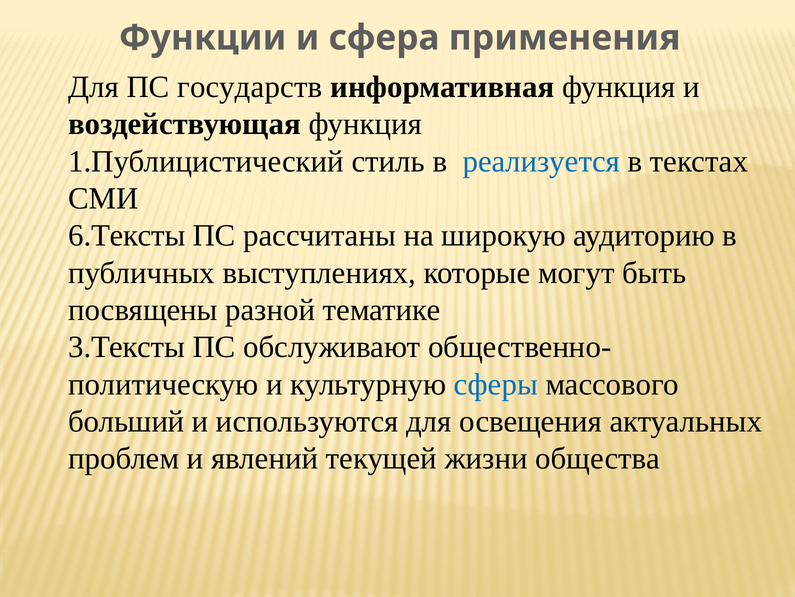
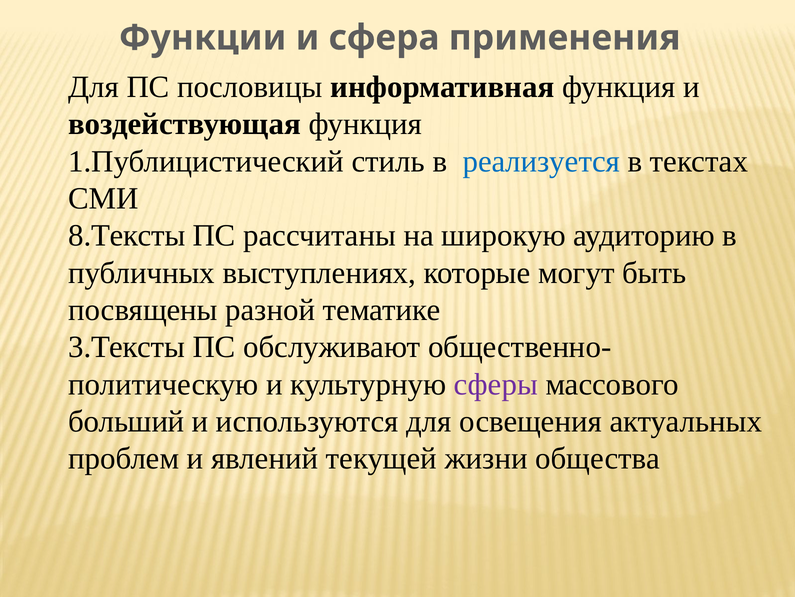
государств: государств -> пословицы (250, 87)
6.Тексты: 6.Тексты -> 8.Тексты (127, 235)
сферы colour: blue -> purple (496, 384)
